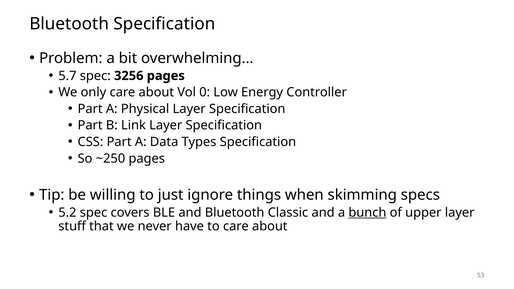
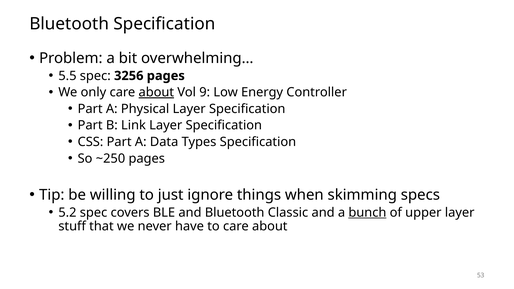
5.7: 5.7 -> 5.5 (67, 76)
about underline: none -> present (156, 92)
0: 0 -> 9 (205, 92)
